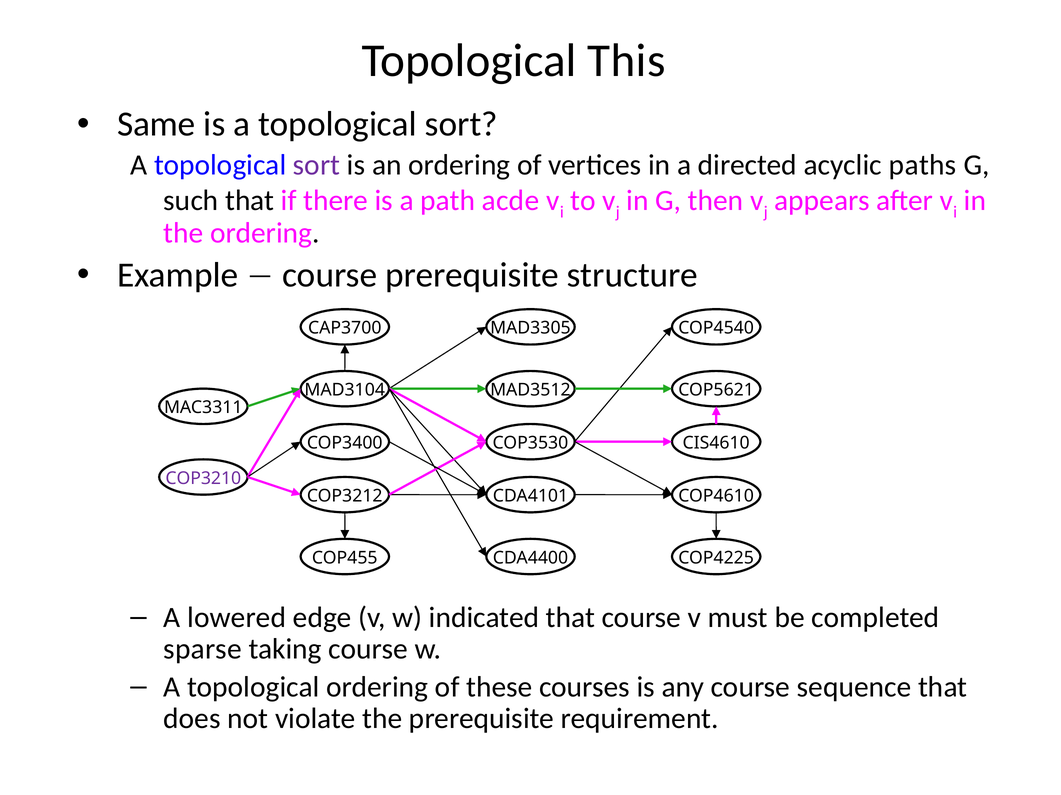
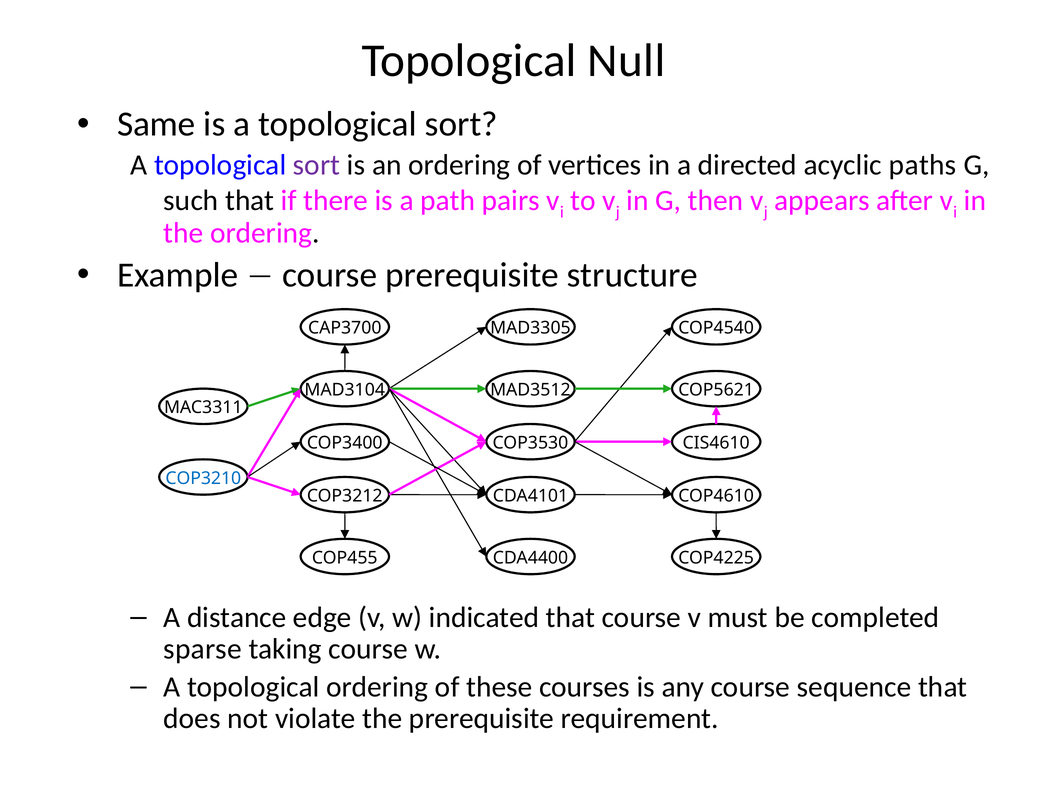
This: This -> Null (626, 61)
acde: acde -> pairs (511, 201)
COP3210 colour: purple -> blue (203, 479)
lowered: lowered -> distance (237, 618)
